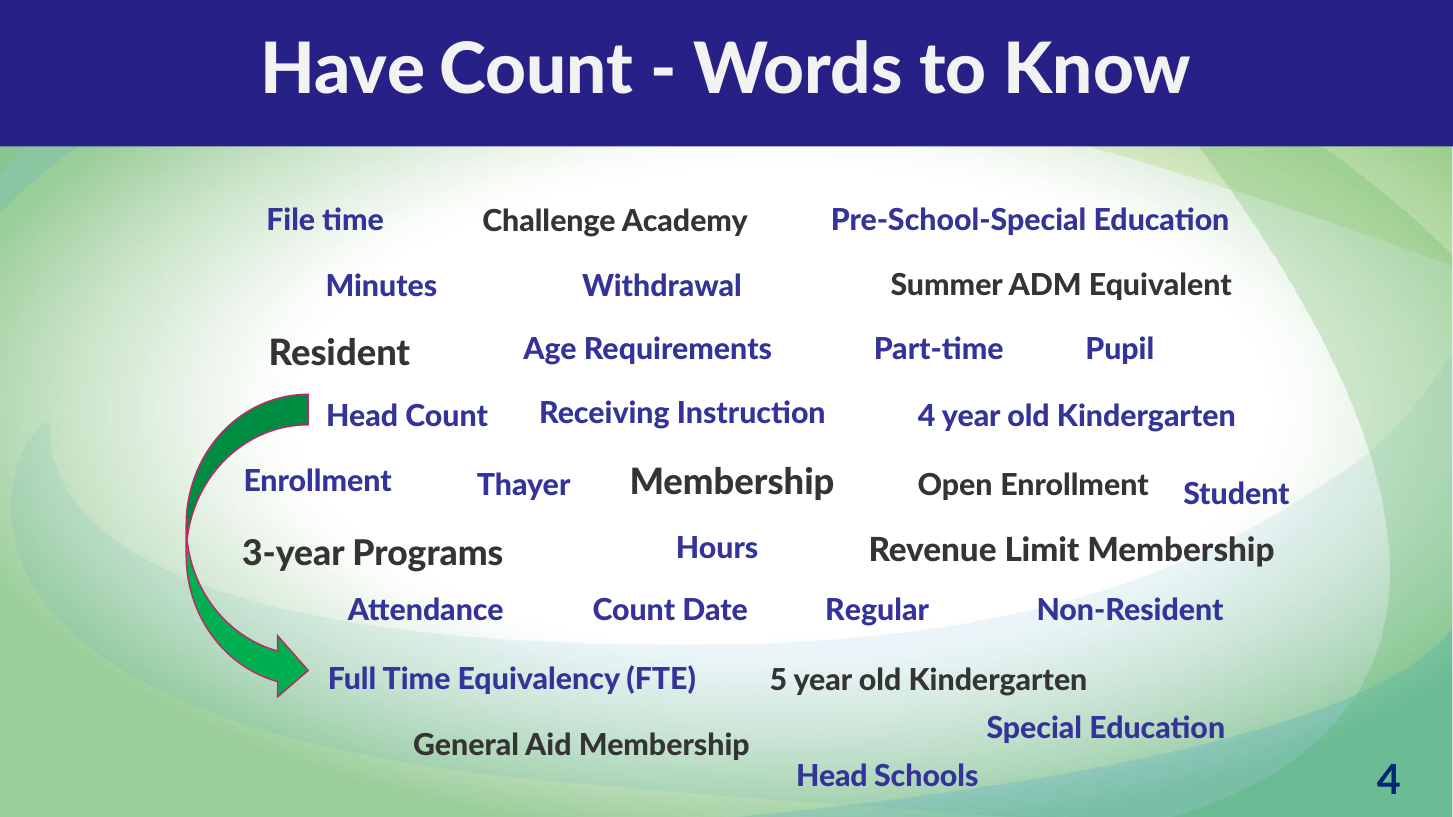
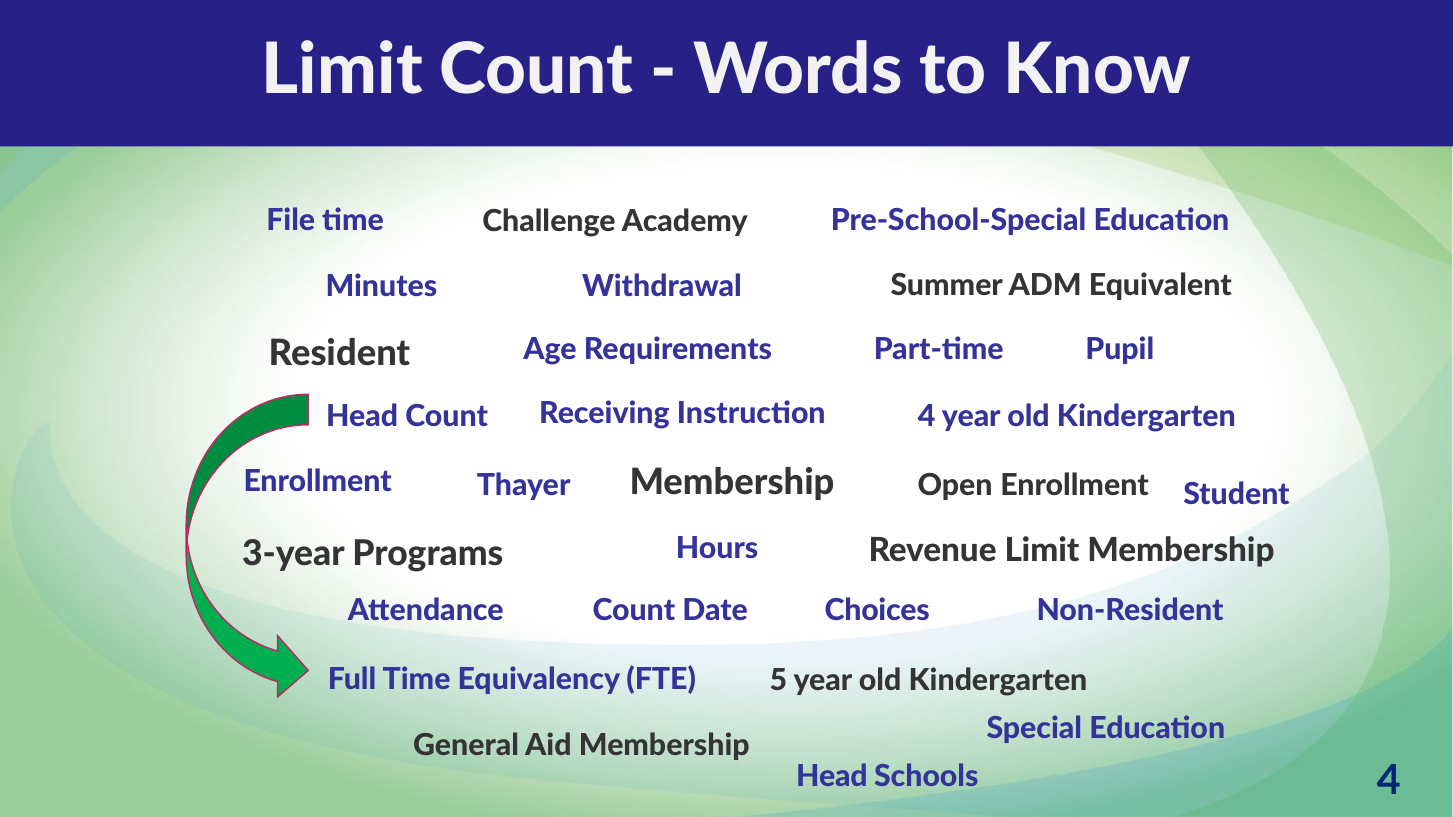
Have: Have -> Limit (342, 70)
Regular: Regular -> Choices (877, 611)
